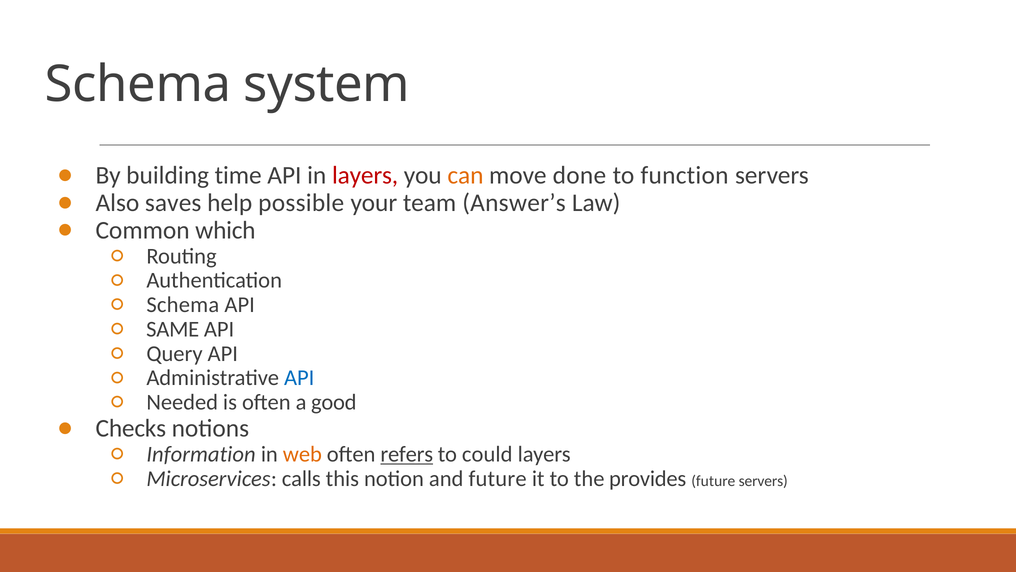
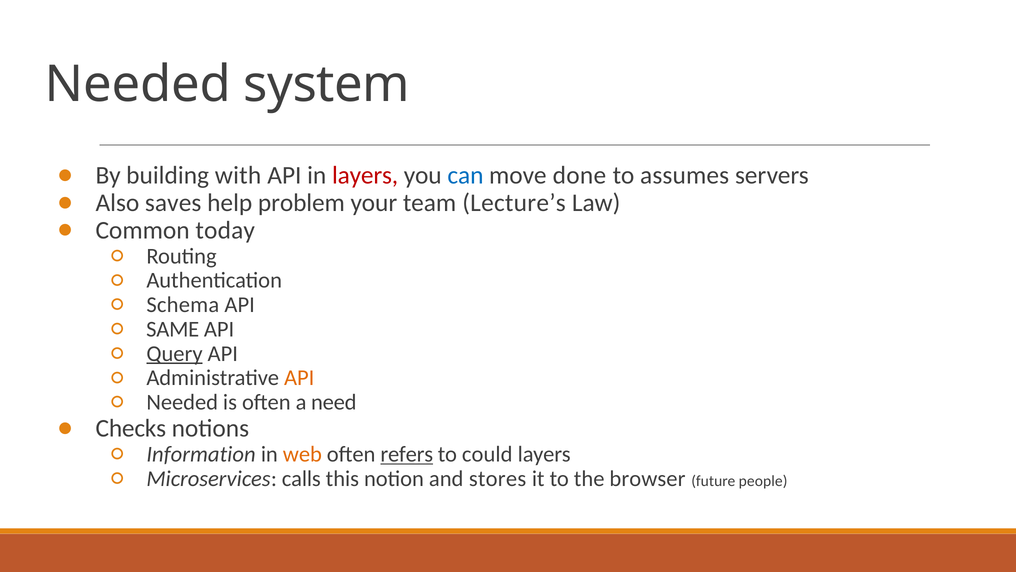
Schema: Schema -> Needed (138, 84)
time: time -> with (238, 175)
can colour: orange -> blue (465, 175)
function: function -> assumes (685, 175)
possible: possible -> problem (301, 203)
Answer’s: Answer’s -> Lecture’s (514, 203)
which: which -> today (225, 230)
Query underline: none -> present (174, 353)
API colour: blue -> orange (299, 378)
good: good -> need (334, 402)
and future: future -> stores (498, 478)
provides: provides -> browser (647, 478)
future servers: servers -> people (763, 481)
